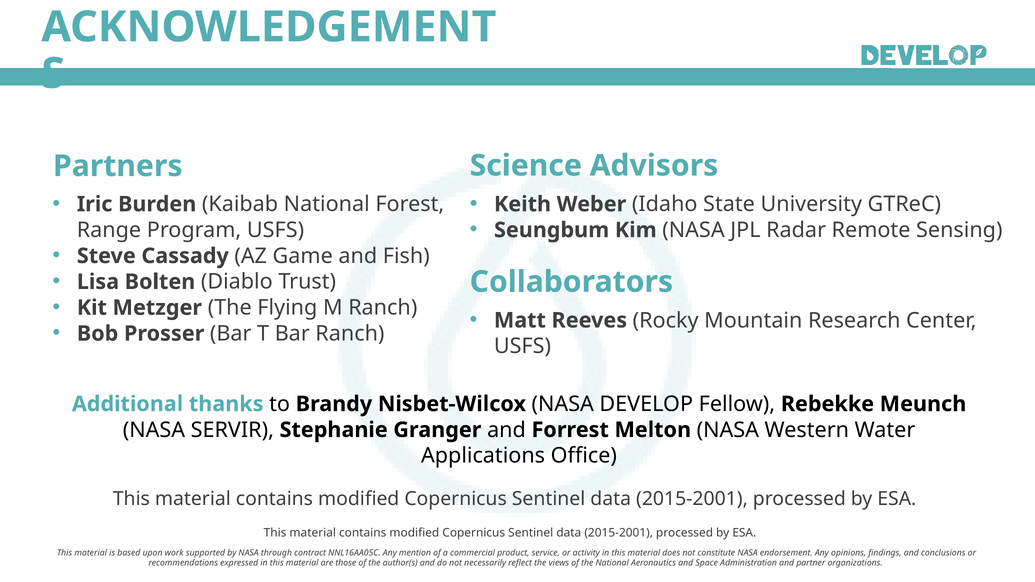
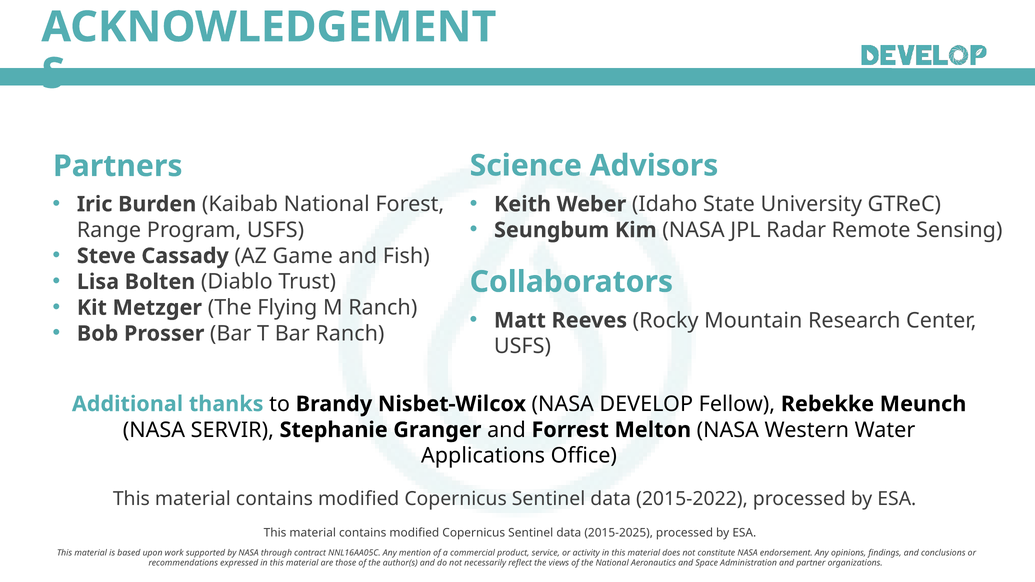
2015-2001: 2015-2001 -> 2015-2022 (692, 499)
2015-2001: 2015-2001 -> 2015-2025 (619, 533)
